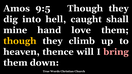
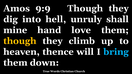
9:5: 9:5 -> 9:9 (43, 8)
caught: caught -> unruly (86, 19)
bring colour: pink -> light blue (116, 52)
